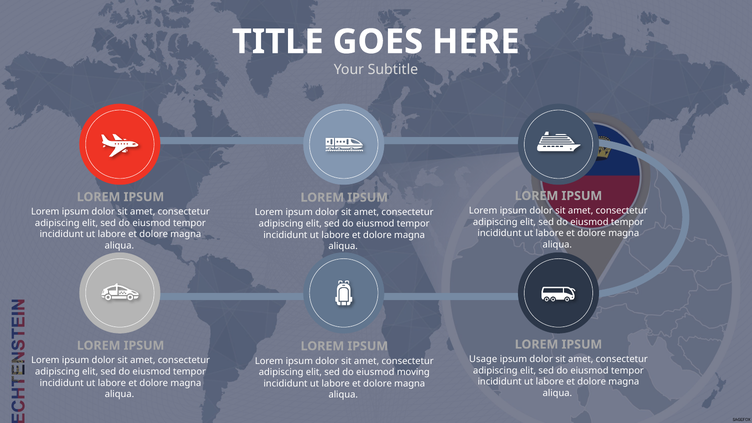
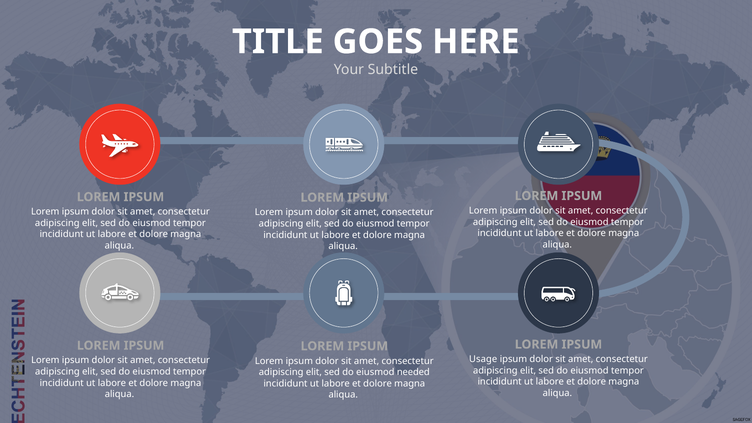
moving: moving -> needed (413, 372)
